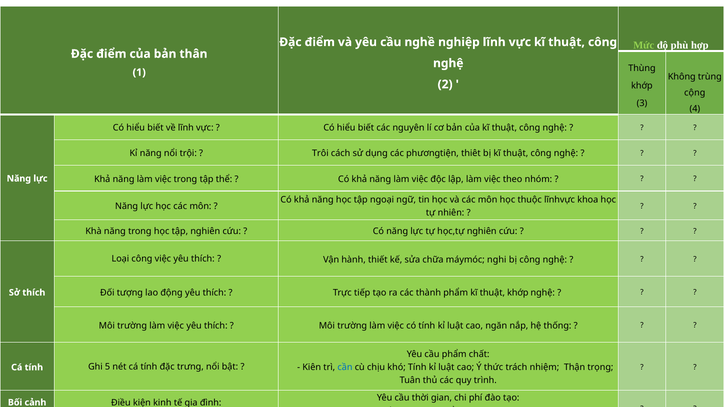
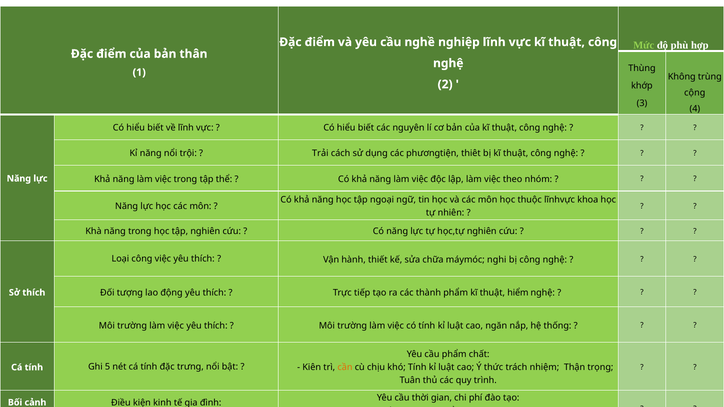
Trôi: Trôi -> Trải (320, 153)
thuật khớp: khớp -> hiểm (518, 293)
cần colour: blue -> orange (345, 368)
